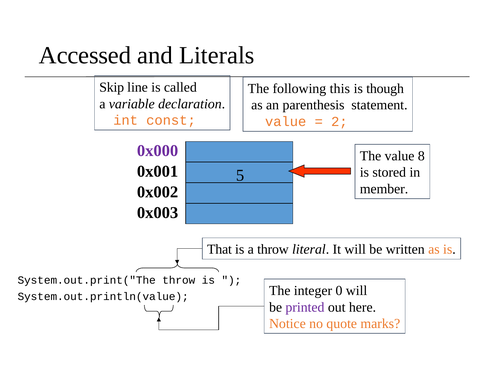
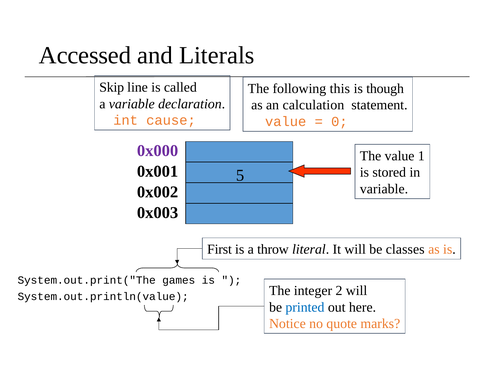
parenthesis: parenthesis -> calculation (313, 105)
const: const -> cause (171, 120)
2: 2 -> 0 (339, 122)
8: 8 -> 1 (421, 156)
member: member -> variable (384, 189)
That: That -> First (219, 250)
written: written -> classes (405, 250)
System.out.print("The throw: throw -> games (179, 281)
0: 0 -> 2 (339, 291)
printed colour: purple -> blue (305, 307)
